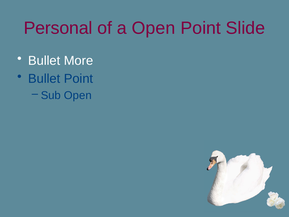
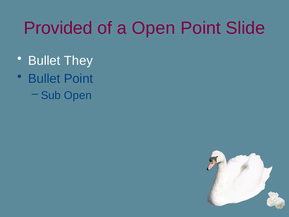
Personal: Personal -> Provided (58, 28)
More: More -> They (78, 61)
